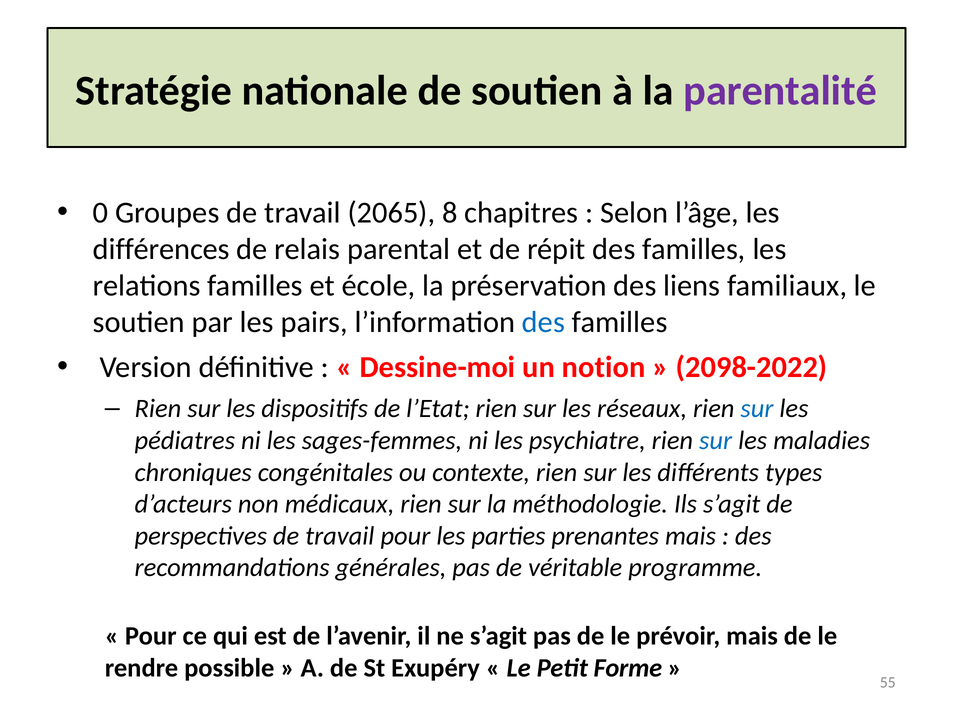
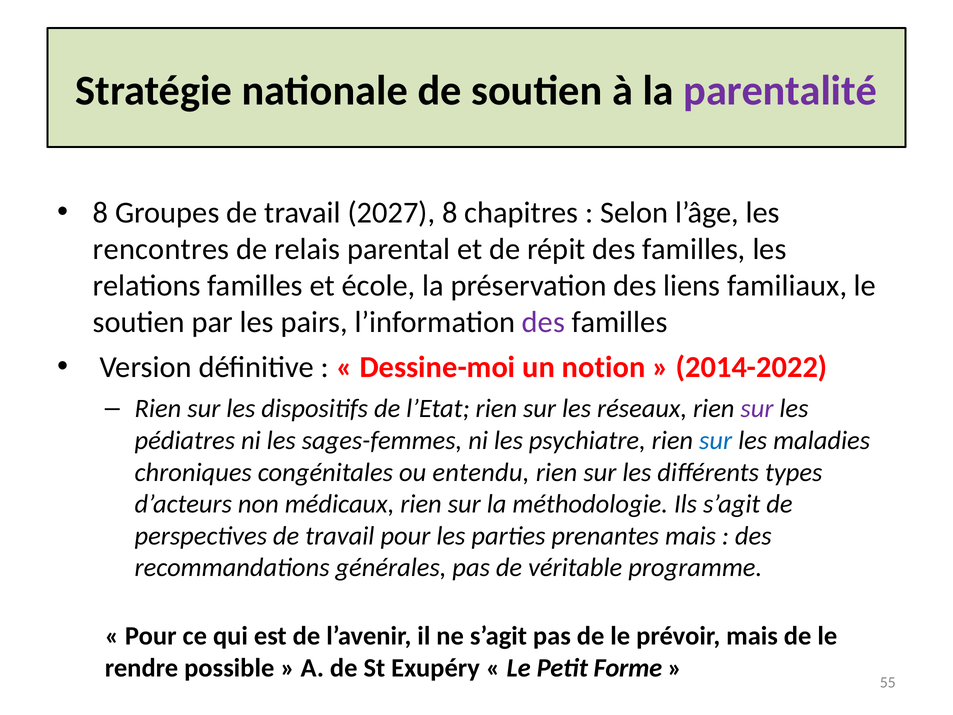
0: 0 -> 8 (101, 213)
2065: 2065 -> 2027 (391, 213)
différences: différences -> rencontres (161, 249)
des colour: blue -> purple (543, 322)
2098-2022: 2098-2022 -> 2014-2022 (752, 367)
sur colour: blue -> purple (757, 409)
contexte: contexte -> entendu (481, 472)
